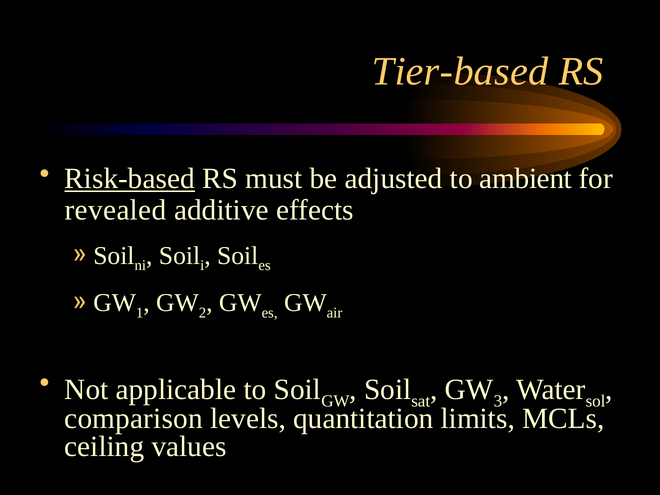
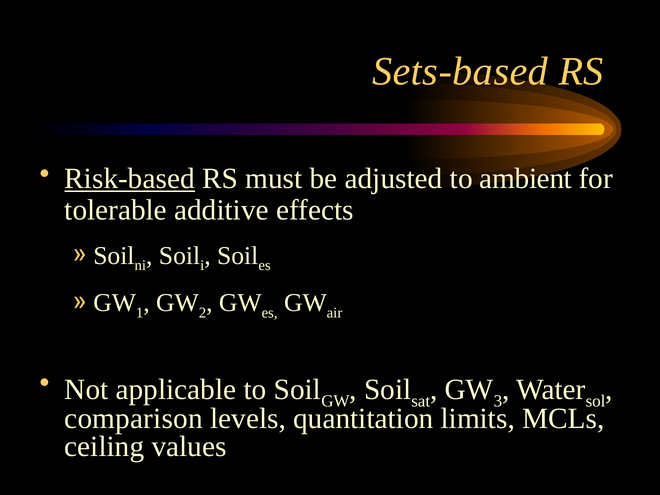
Tier-based: Tier-based -> Sets-based (460, 72)
revealed: revealed -> tolerable (116, 210)
